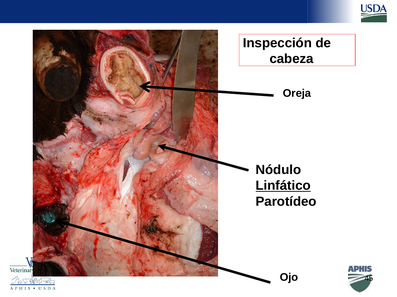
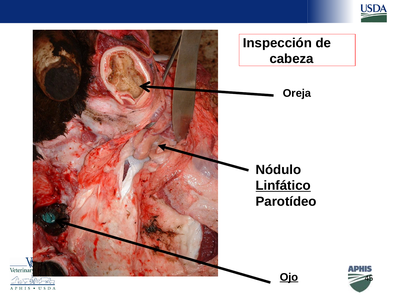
Ojo underline: none -> present (289, 278)
